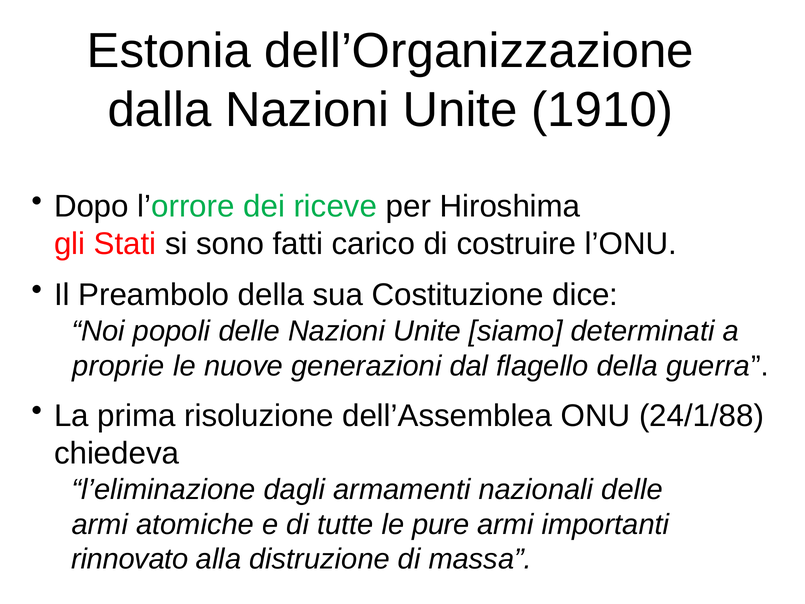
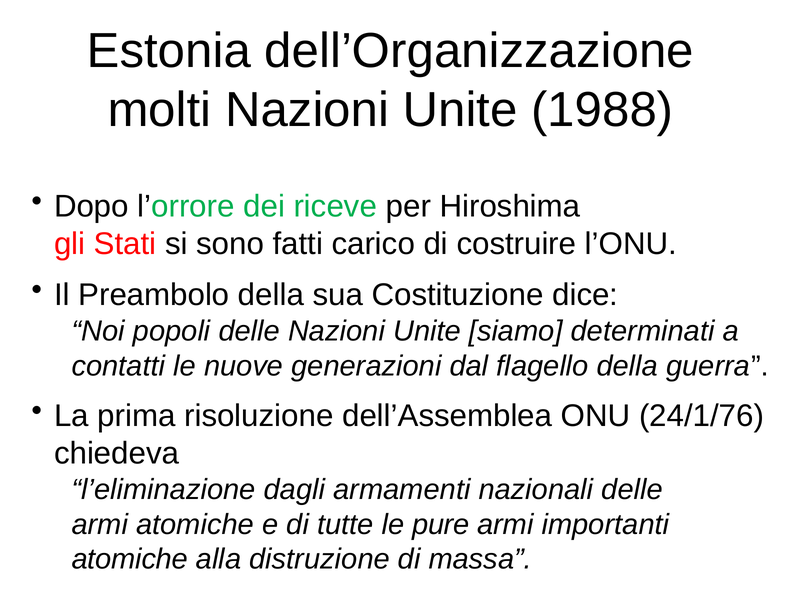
dalla: dalla -> molti (159, 110)
1910: 1910 -> 1988 (602, 110)
proprie: proprie -> contatti (118, 366)
24/1/88: 24/1/88 -> 24/1/76 (702, 416)
rinnovato: rinnovato -> atomiche (130, 559)
